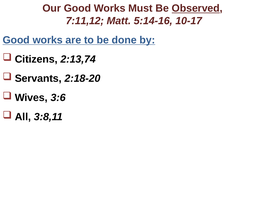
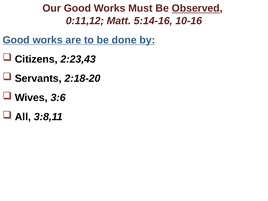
7:11,12: 7:11,12 -> 0:11,12 (85, 21)
10-17: 10-17 -> 10-16 (189, 21)
2:13,74: 2:13,74 -> 2:23,43 (78, 59)
